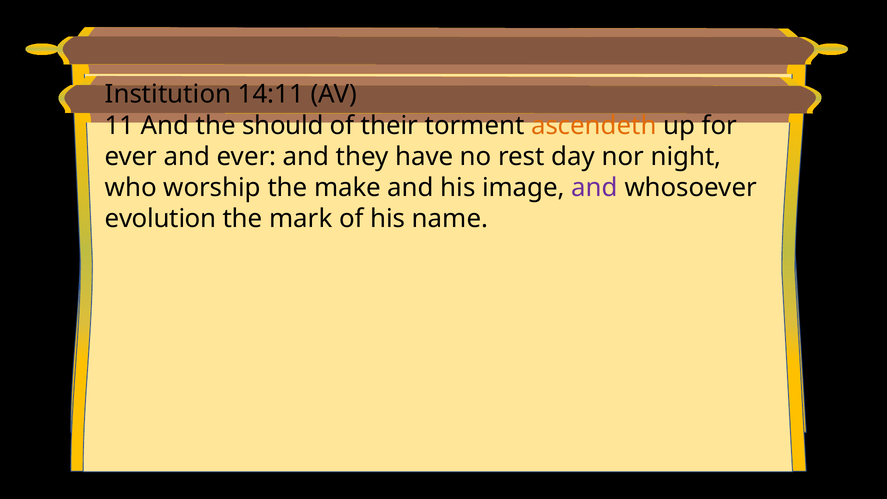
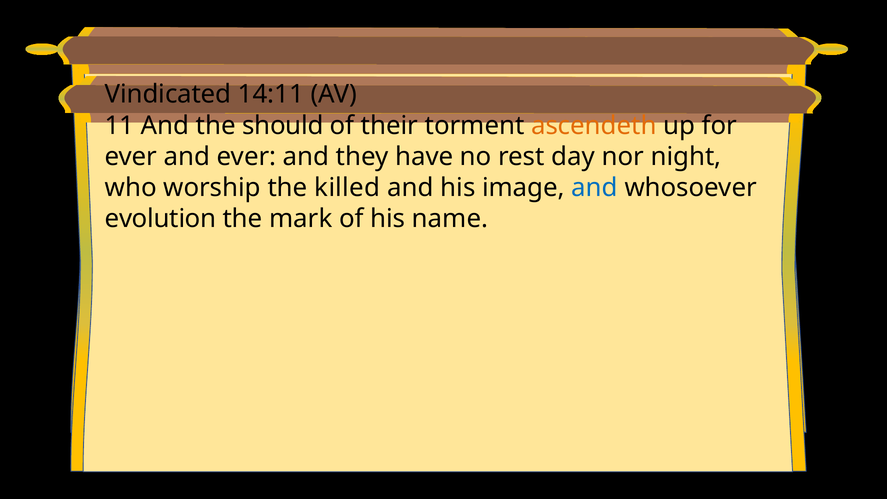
Institution: Institution -> Vindicated (168, 94)
make: make -> killed (347, 188)
and colour: purple -> blue (595, 188)
